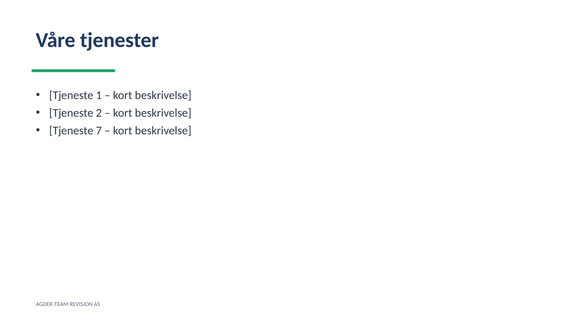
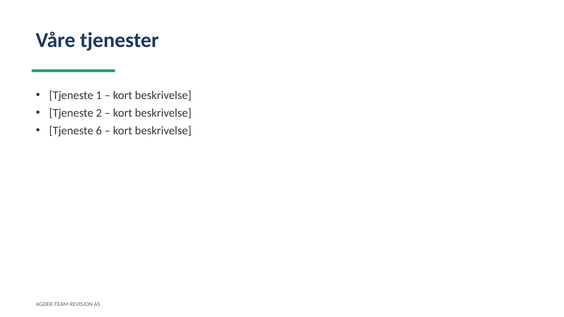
7: 7 -> 6 (99, 131)
